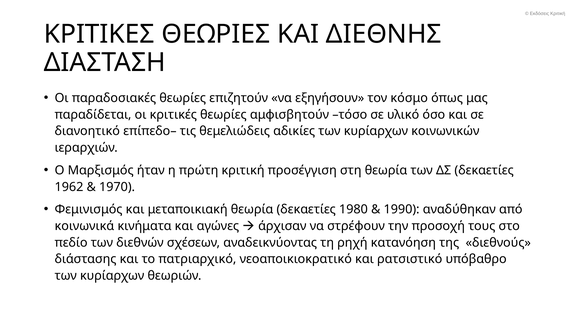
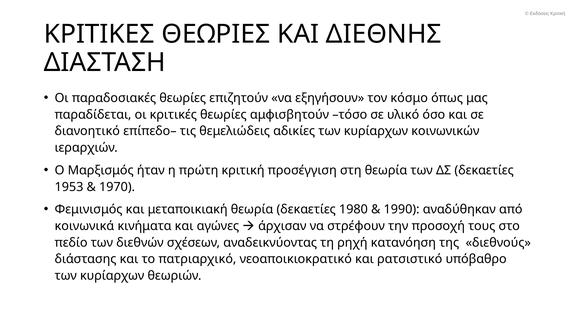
1962: 1962 -> 1953 (69, 187)
